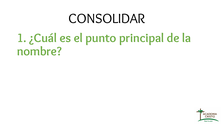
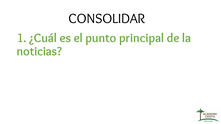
nombre: nombre -> noticias (39, 52)
